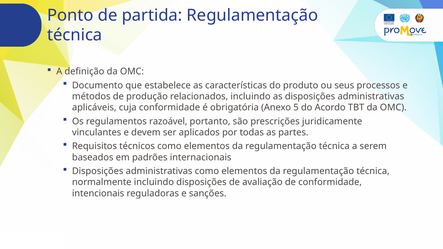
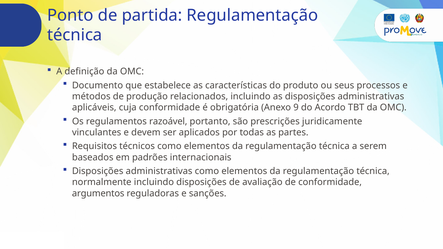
5: 5 -> 9 (296, 108)
intencionais: intencionais -> argumentos (98, 193)
